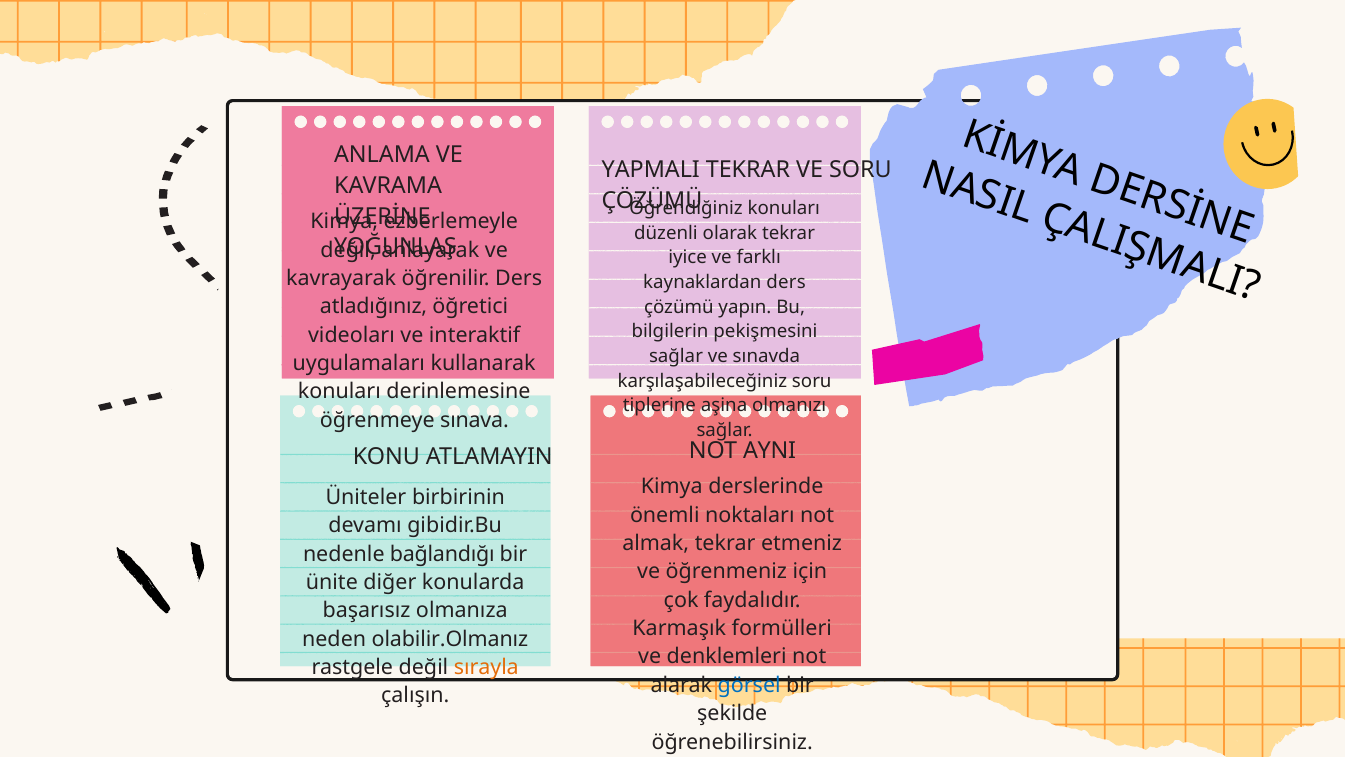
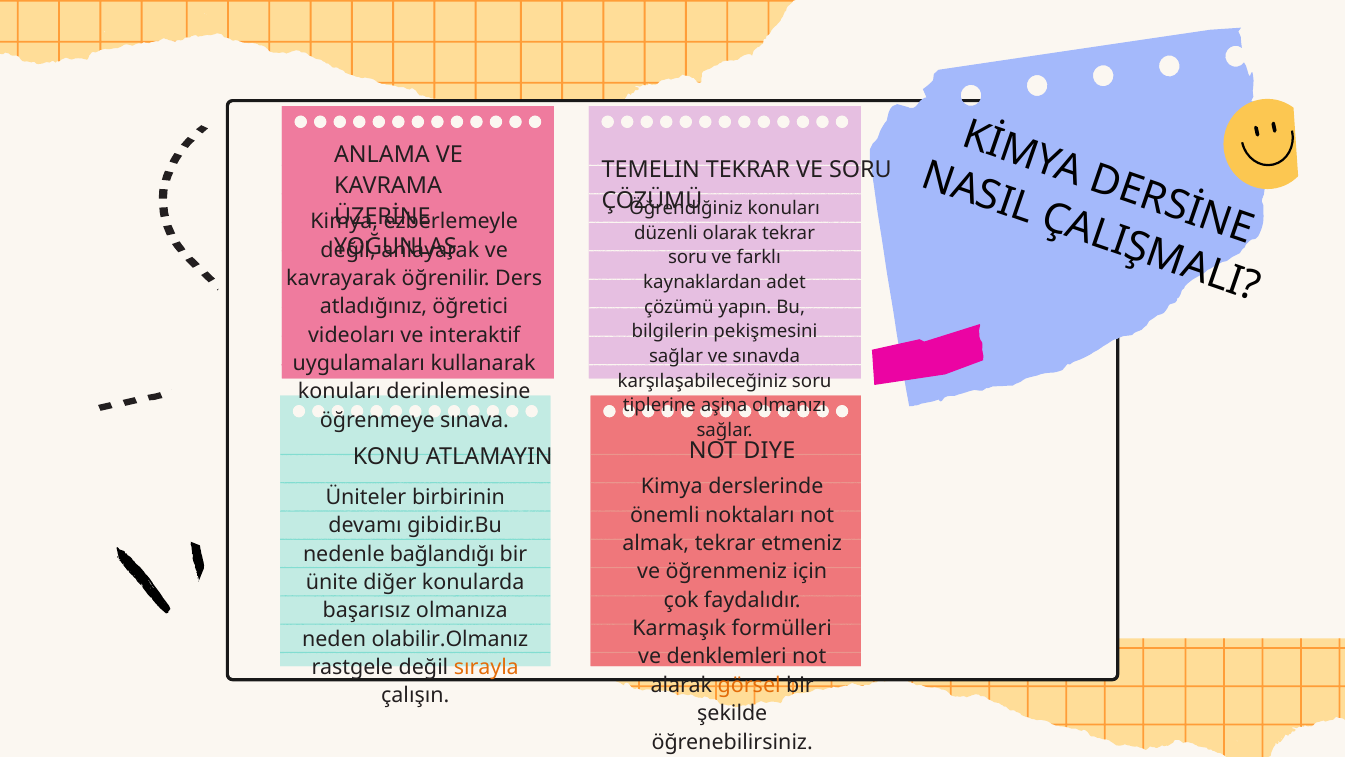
YAPMALI: YAPMALI -> TEMELIN (651, 170)
iyice: iyice -> soru (688, 258)
kaynaklardan ders: ders -> adet (786, 282)
AYNI: AYNI -> DIYE (769, 451)
görsel colour: blue -> orange (749, 685)
